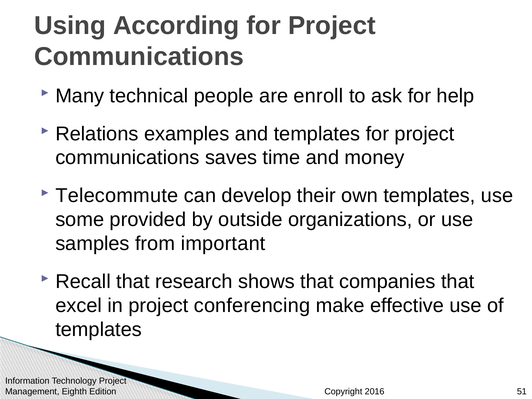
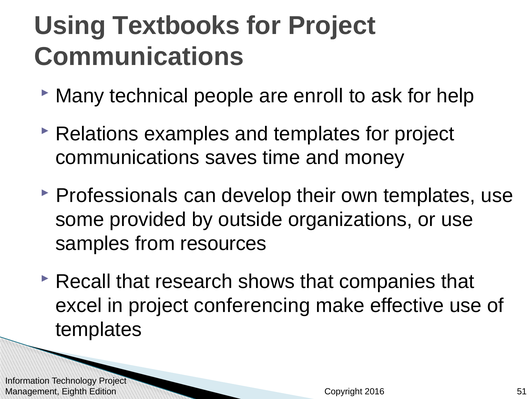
According: According -> Textbooks (176, 26)
Telecommute: Telecommute -> Professionals (117, 196)
important: important -> resources (223, 244)
